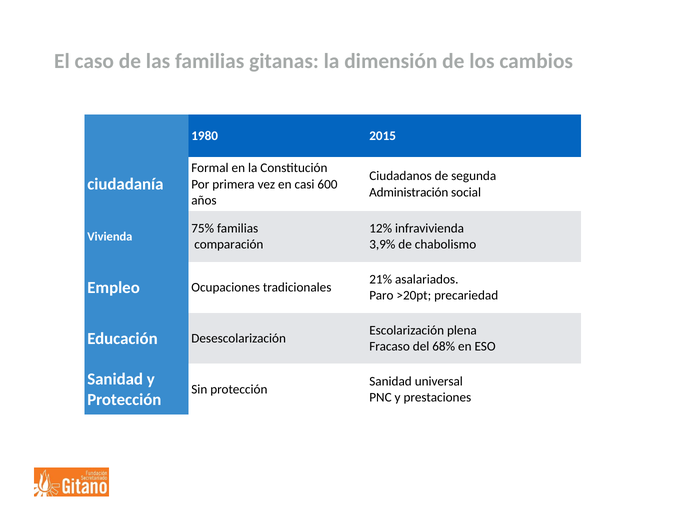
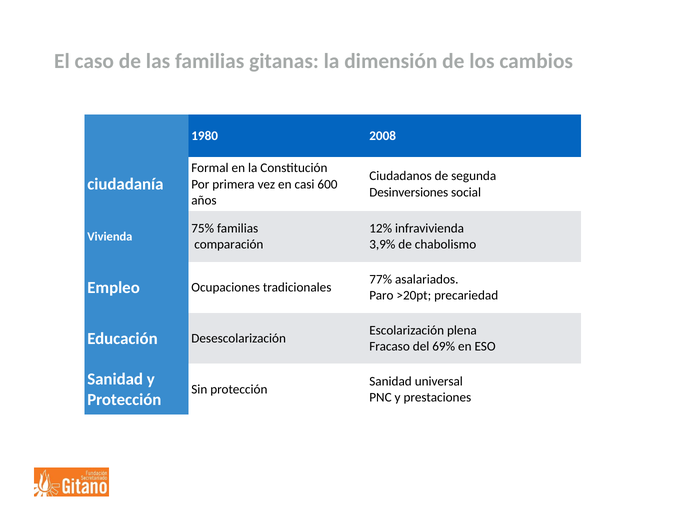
2015: 2015 -> 2008 (383, 136)
Administración: Administración -> Desinversiones (409, 192)
21%: 21% -> 77% (381, 279)
68%: 68% -> 69% (444, 346)
